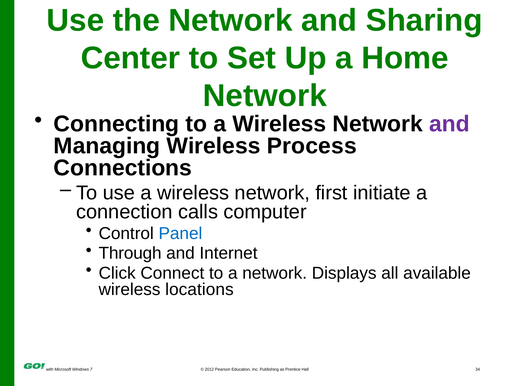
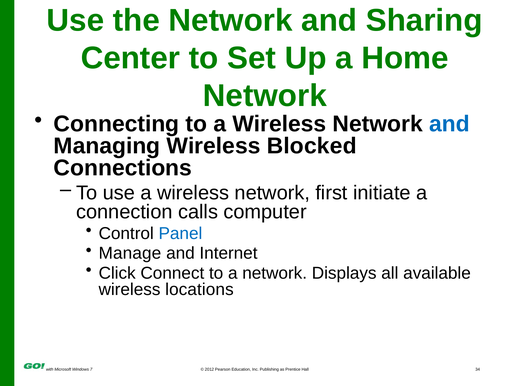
and colour: purple -> blue (449, 124)
Process: Process -> Blocked (312, 146)
Through: Through -> Manage (130, 253)
